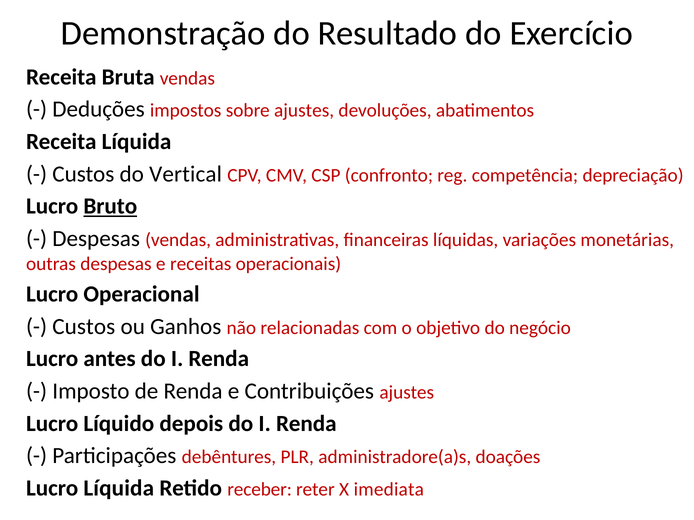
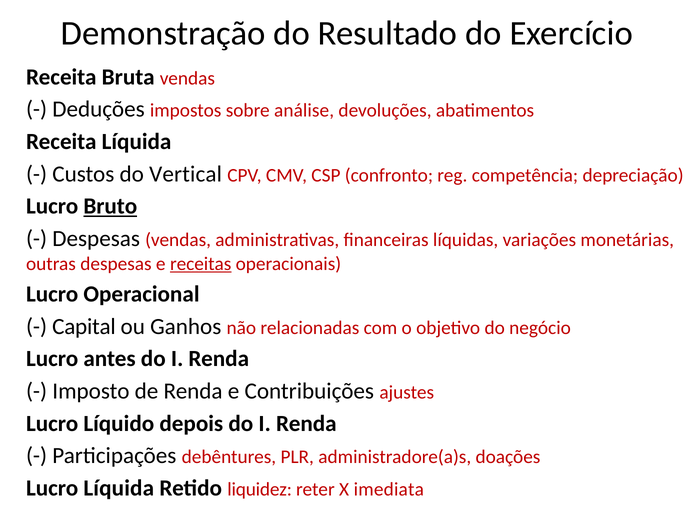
sobre ajustes: ajustes -> análise (304, 111)
receitas underline: none -> present (201, 264)
Custos: Custos -> Capital (84, 327)
receber: receber -> liquidez (260, 490)
